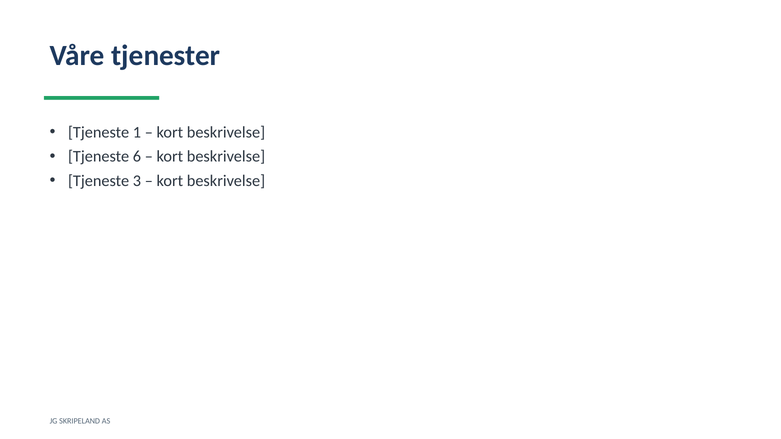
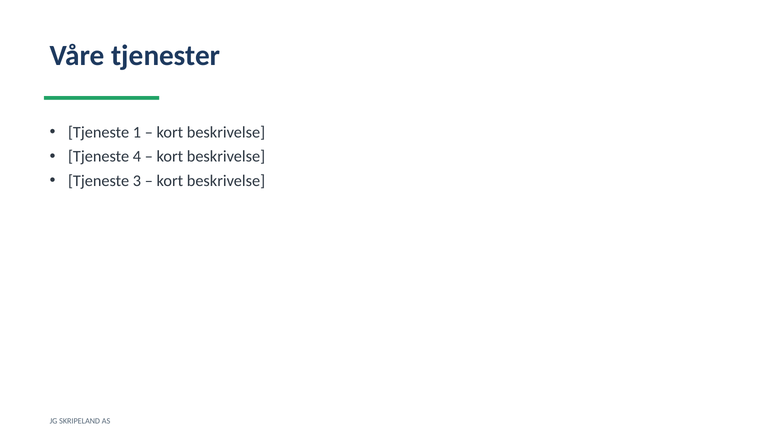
6: 6 -> 4 (137, 157)
